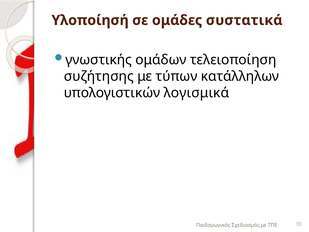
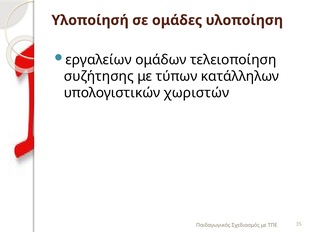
συστατικά: συστατικά -> υλοποίηση (244, 20)
γνωστικής: γνωστικής -> εργαλείων (99, 60)
λογισμικά: λογισμικά -> χωριστών (197, 93)
